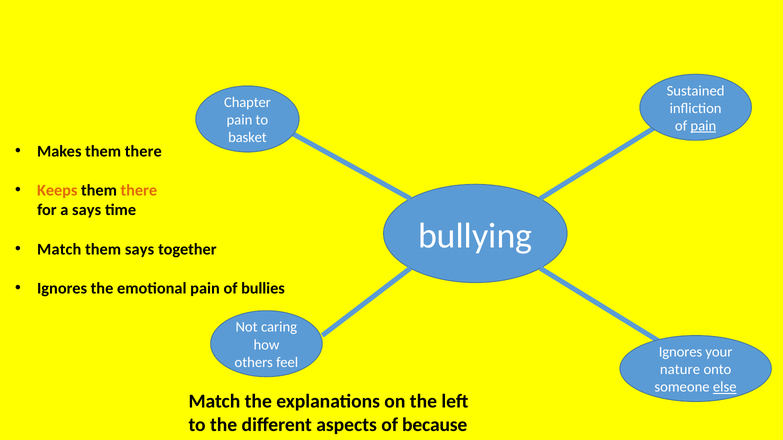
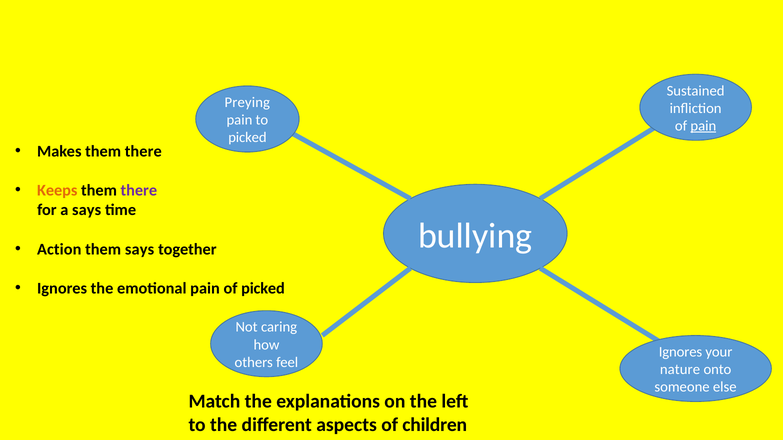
Chapter: Chapter -> Preying (247, 102)
basket: basket -> picked (247, 138)
there colour: orange -> purple (139, 191)
Match: Match -> Action (59, 249)
of bullies: bullies -> picked (263, 289)
else underline: present -> none (725, 387)
because: because -> children (435, 425)
